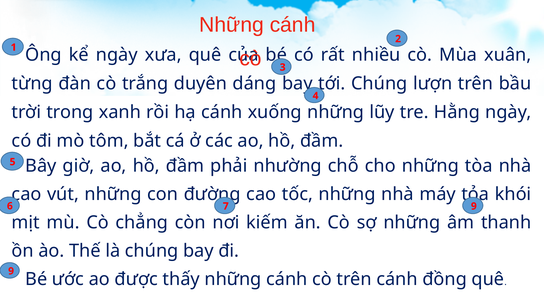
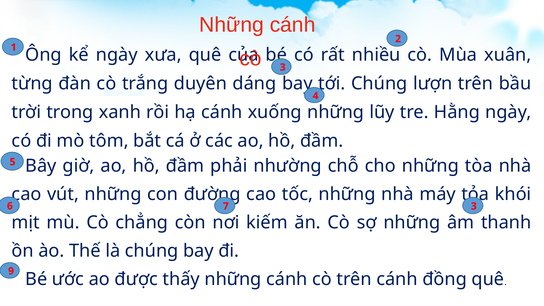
7 9: 9 -> 3 (474, 206)
